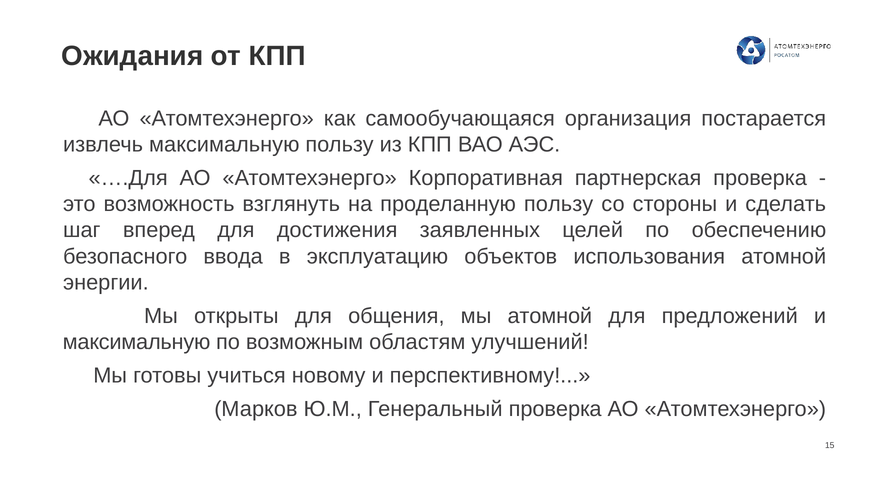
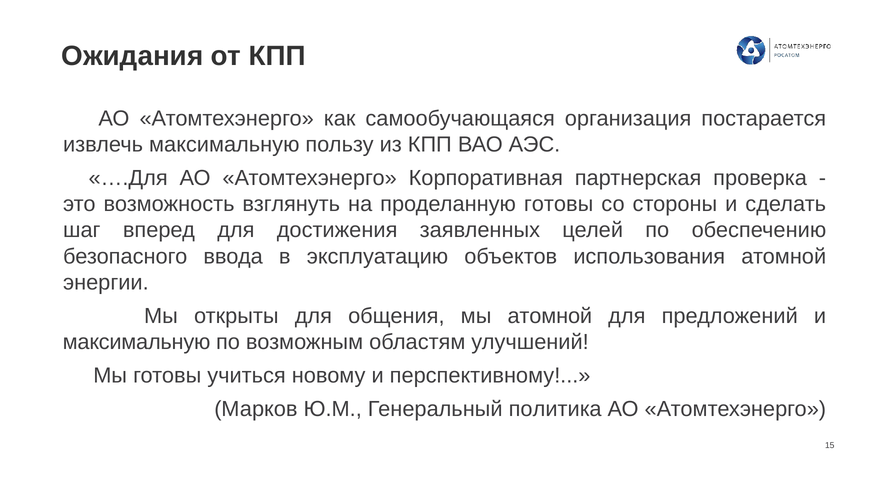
проделанную пользу: пользу -> готовы (559, 204)
Генеральный проверка: проверка -> политика (555, 409)
